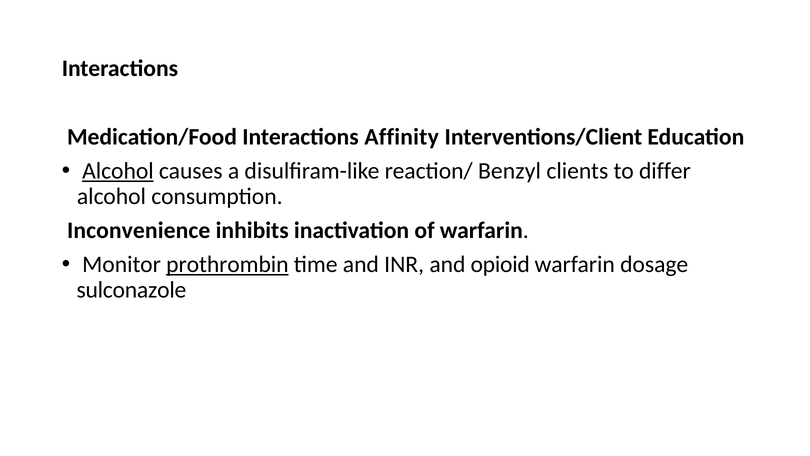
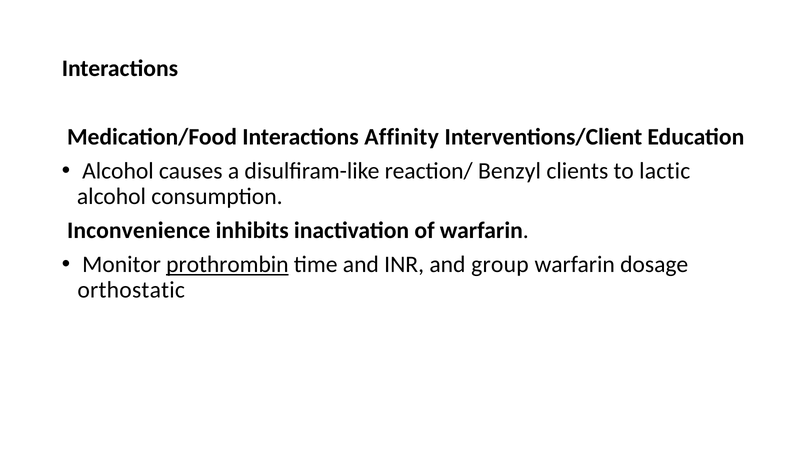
Alcohol underline: present -> none (118, 171)
differ: differ -> lactic (665, 171)
opioid: opioid -> group (500, 264)
sulconazole: sulconazole -> orthostatic (131, 290)
